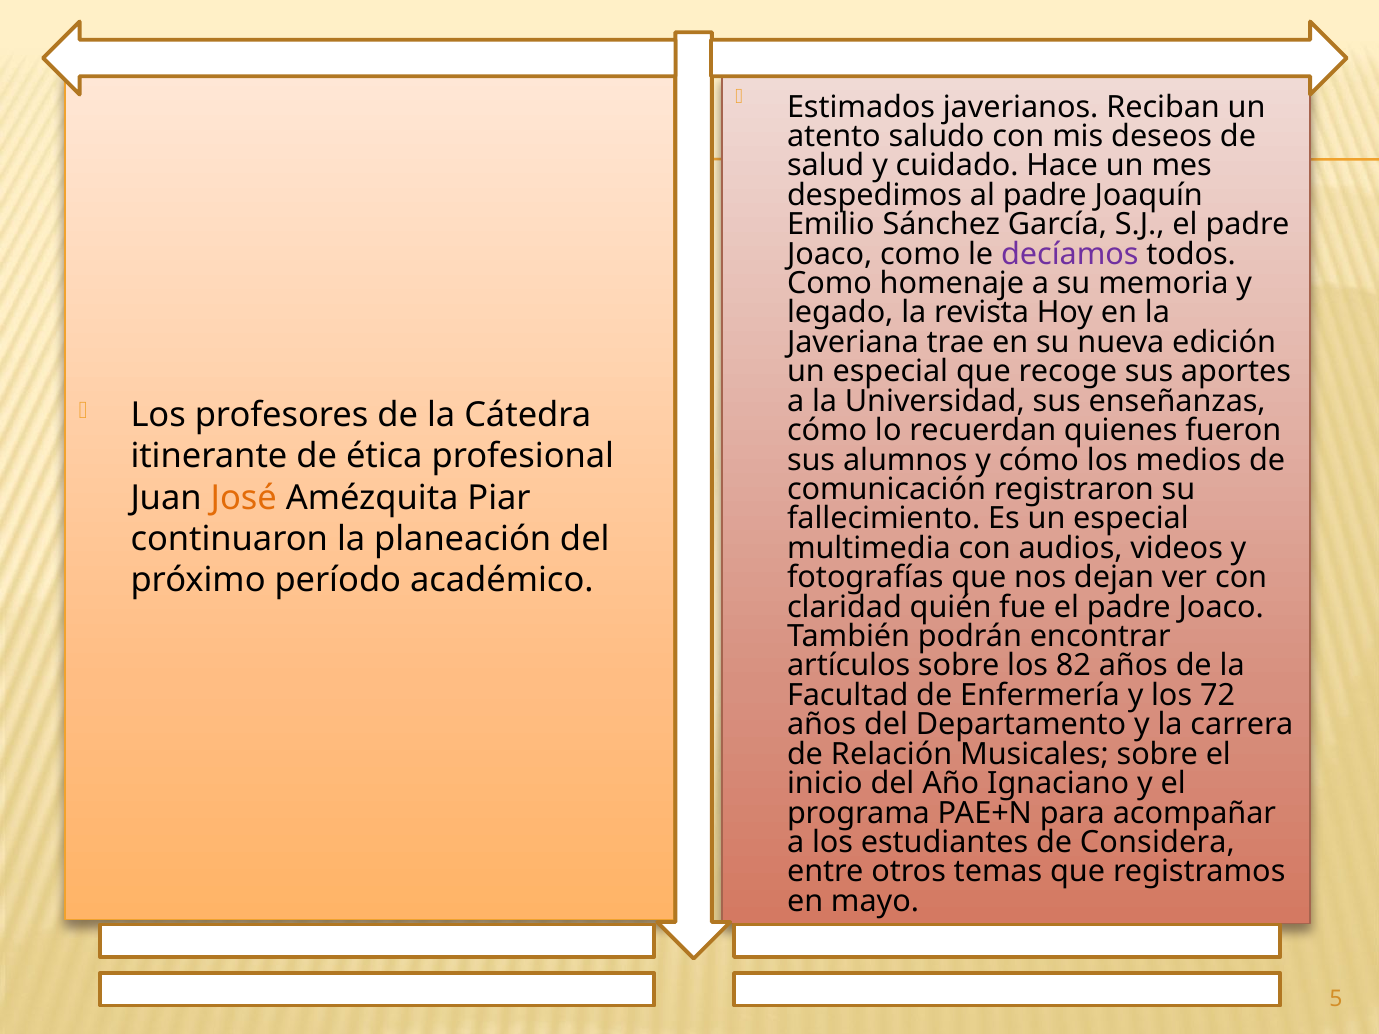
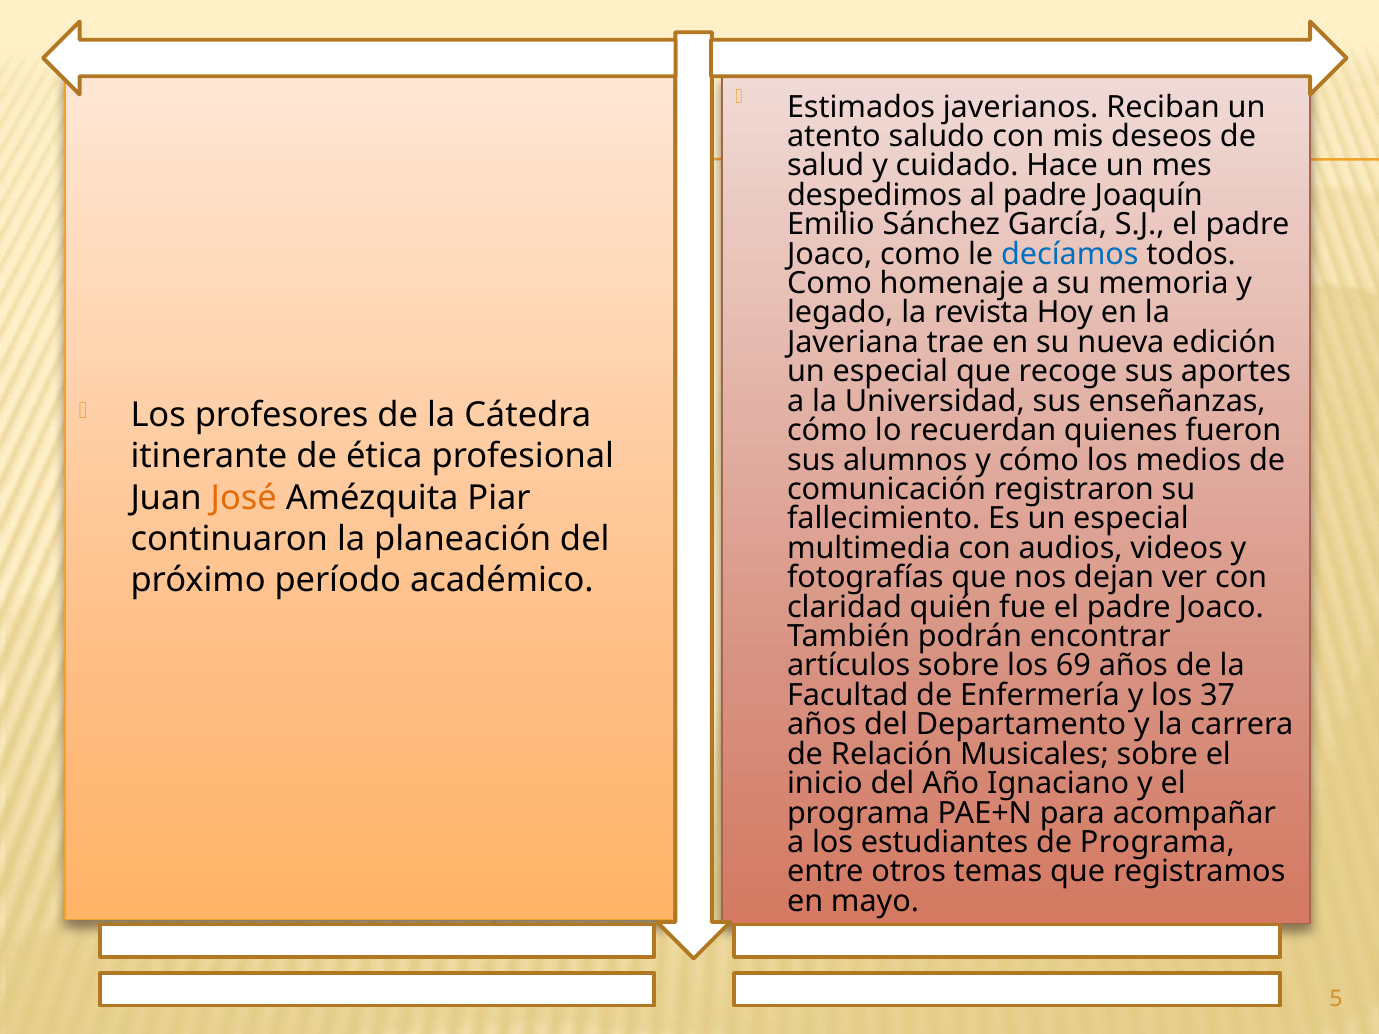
decíamos colour: purple -> blue (1070, 254)
82: 82 -> 69 (1073, 666)
72: 72 -> 37 (1218, 695)
de Considera: Considera -> Programa (1157, 843)
